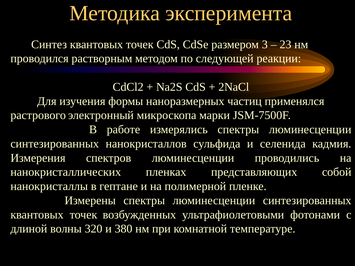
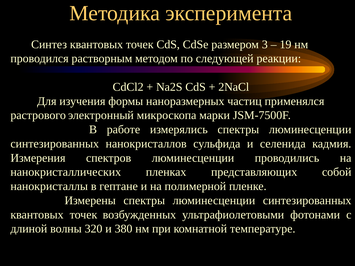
23: 23 -> 19 (285, 44)
